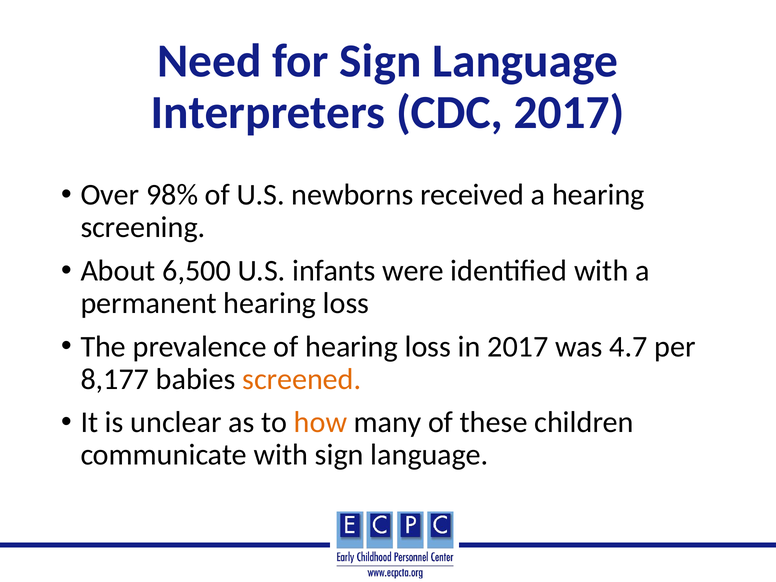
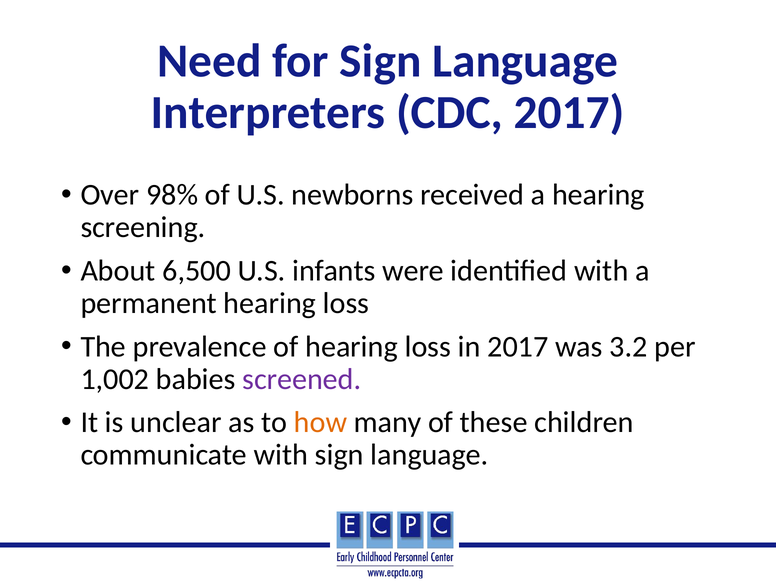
4.7: 4.7 -> 3.2 (629, 347)
8,177: 8,177 -> 1,002 (115, 379)
screened colour: orange -> purple (302, 379)
